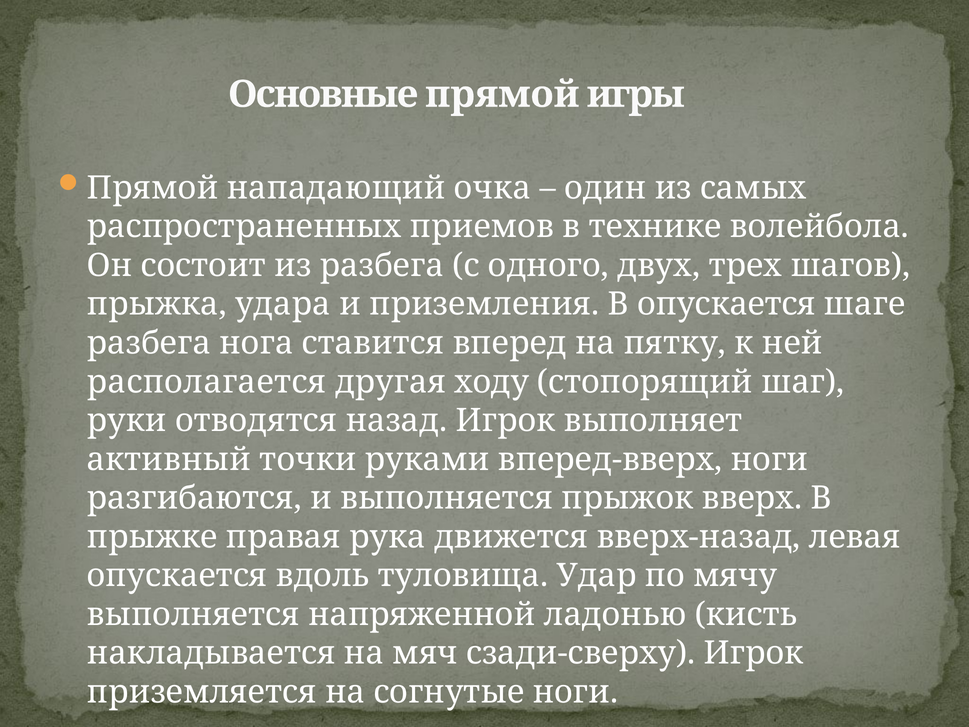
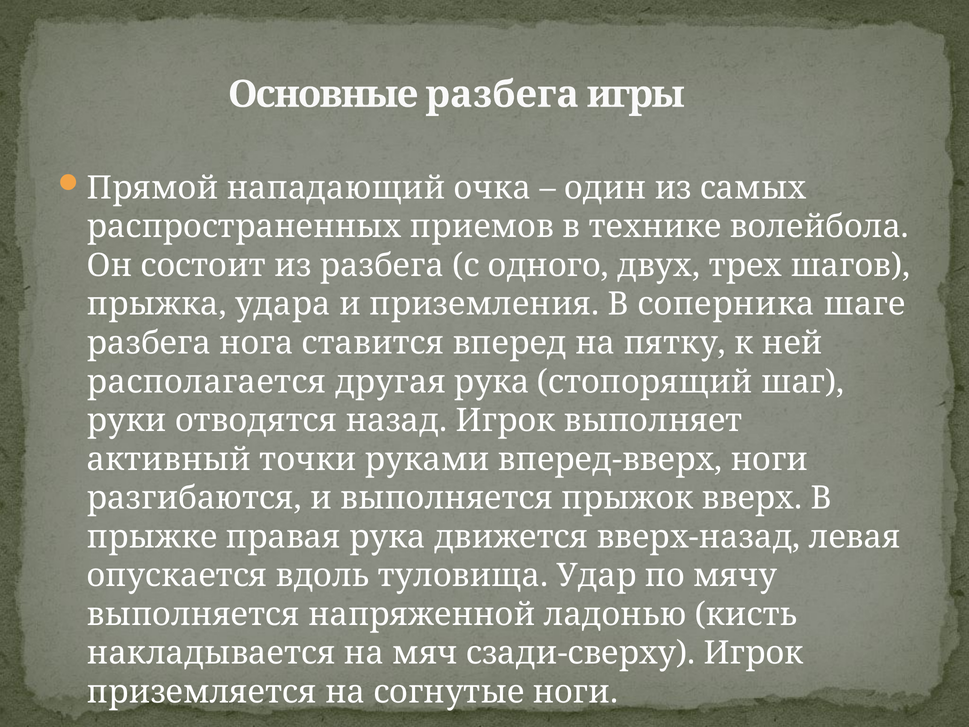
Основные прямой: прямой -> разбега (502, 94)
В опускается: опускается -> соперника (726, 304)
другая ходу: ходу -> рука (492, 382)
